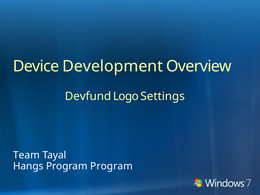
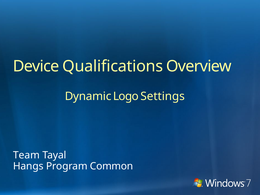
Development: Development -> Qualifications (113, 66)
Devfund: Devfund -> Dynamic (88, 96)
Program Program: Program -> Common (112, 166)
